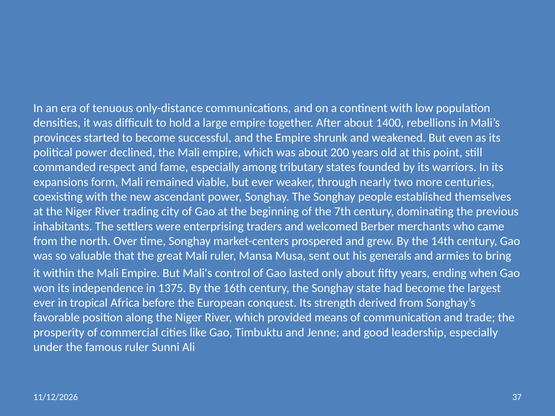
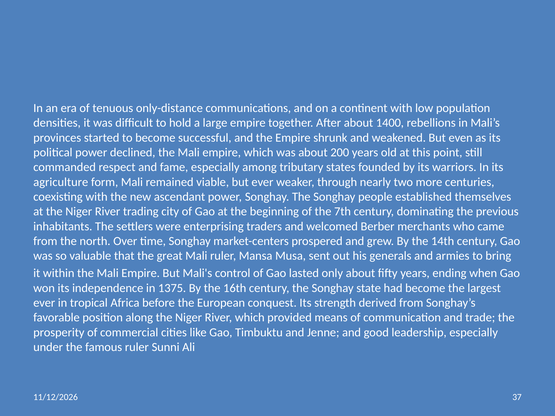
expansions: expansions -> agriculture (61, 182)
